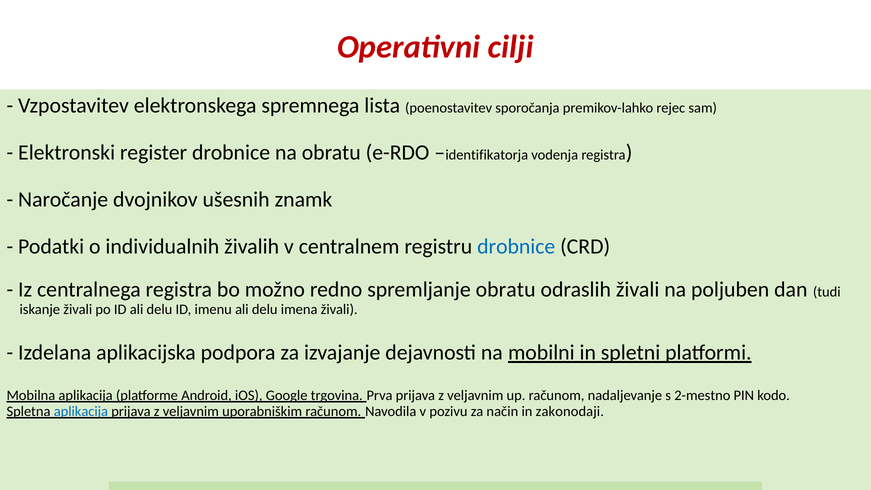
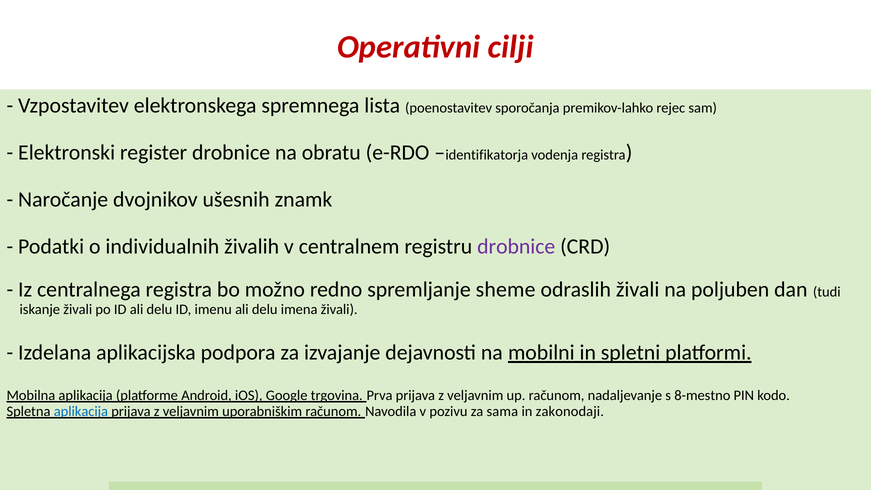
drobnice colour: blue -> purple (516, 247)
spremljanje obratu: obratu -> sheme (506, 290)
2-mestno: 2-mestno -> 8-mestno (702, 396)
način: način -> sama (502, 411)
